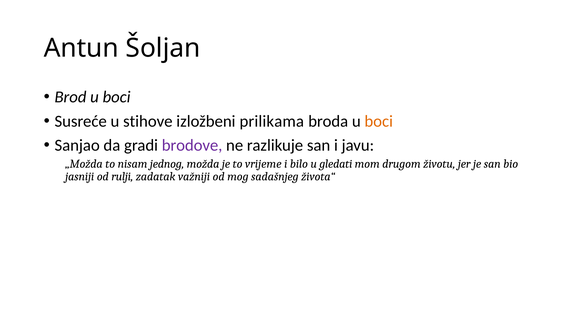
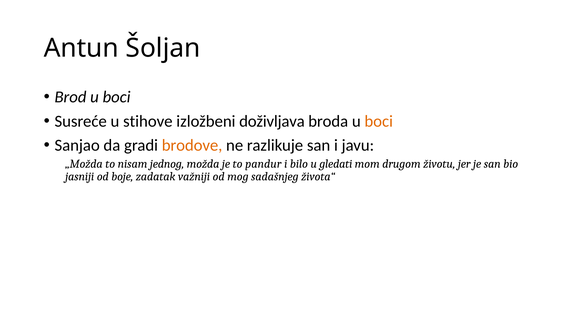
prilikama: prilikama -> doživljava (272, 121)
brodove colour: purple -> orange (192, 145)
vrijeme: vrijeme -> pandur (263, 164)
rulji: rulji -> boje (122, 177)
